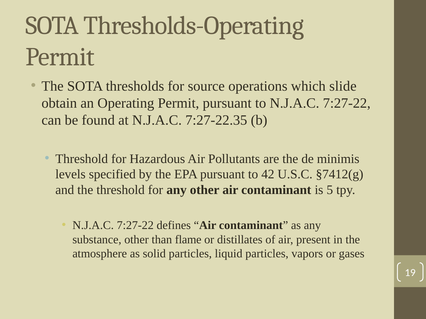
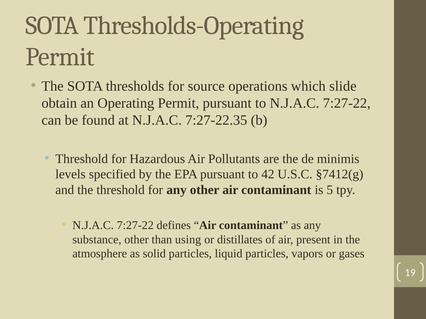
flame: flame -> using (188, 240)
